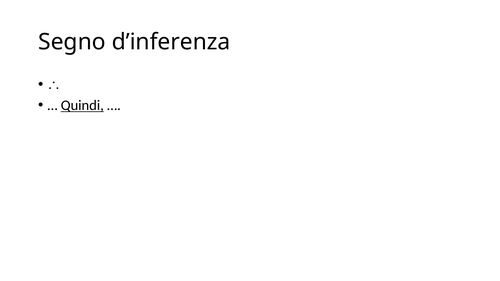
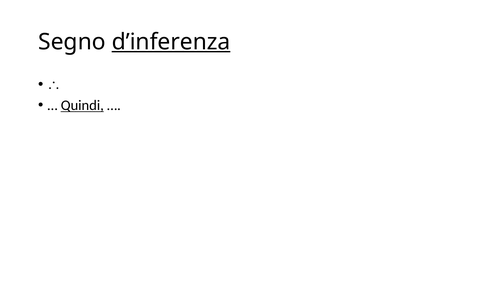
d’inferenza underline: none -> present (171, 42)
